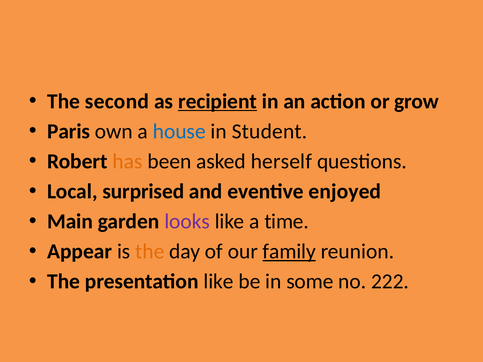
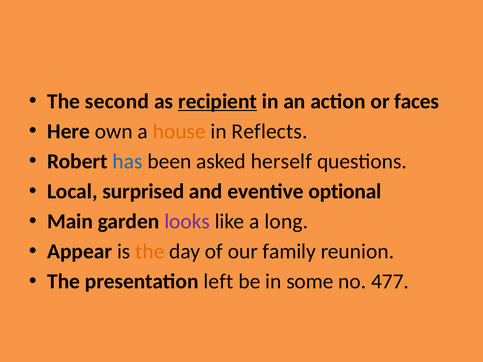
grow: grow -> faces (417, 101)
Paris: Paris -> Here (69, 131)
house colour: blue -> orange (179, 131)
Student: Student -> Reflects (270, 131)
has colour: orange -> blue (128, 161)
enjoyed: enjoyed -> optional (345, 192)
time: time -> long (286, 222)
family underline: present -> none (289, 252)
presentation like: like -> left (218, 282)
222: 222 -> 477 (390, 282)
